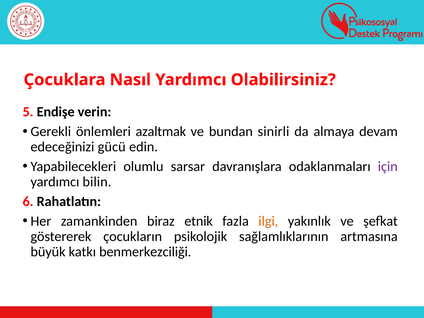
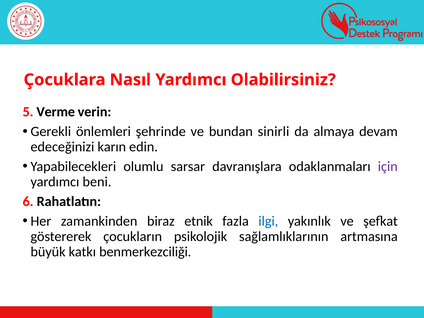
Endişe: Endişe -> Verme (56, 112)
azaltmak: azaltmak -> şehrinde (161, 132)
gücü: gücü -> karın (112, 147)
bilin: bilin -> beni (97, 182)
ilgi colour: orange -> blue (268, 221)
